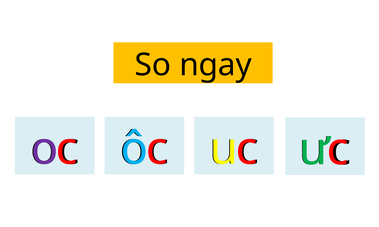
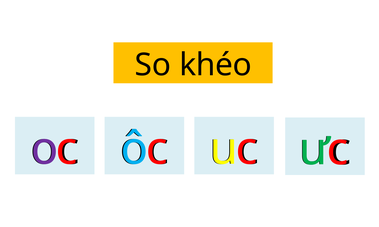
ngay: ngay -> khéo (216, 65)
